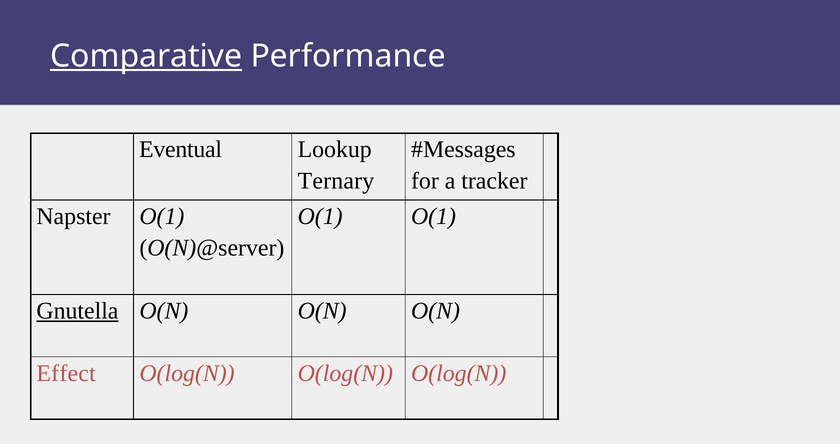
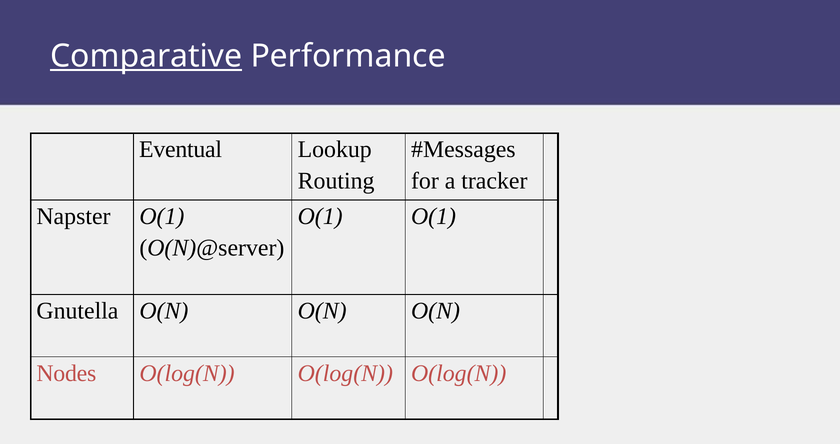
Ternary: Ternary -> Routing (336, 181)
Gnutella underline: present -> none (77, 311)
Effect: Effect -> Nodes (66, 373)
